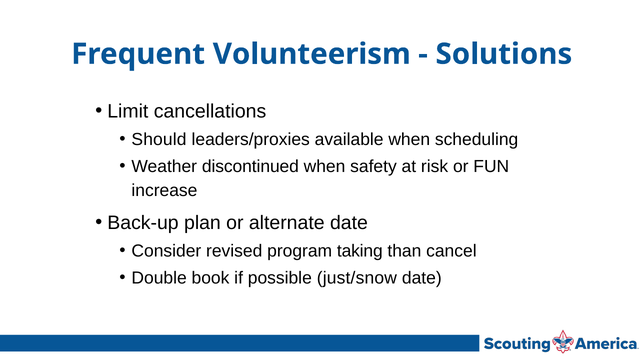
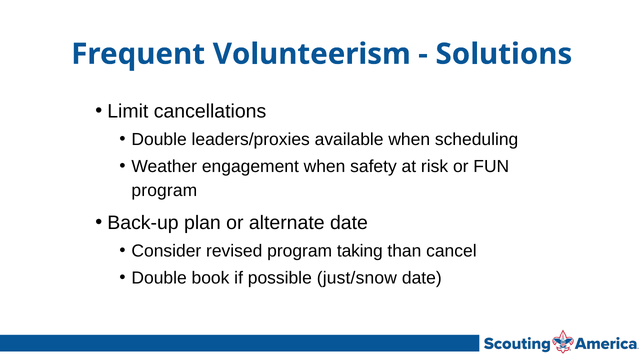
Should: Should -> Double (159, 140)
discontinued: discontinued -> engagement (250, 167)
increase: increase -> program (164, 191)
